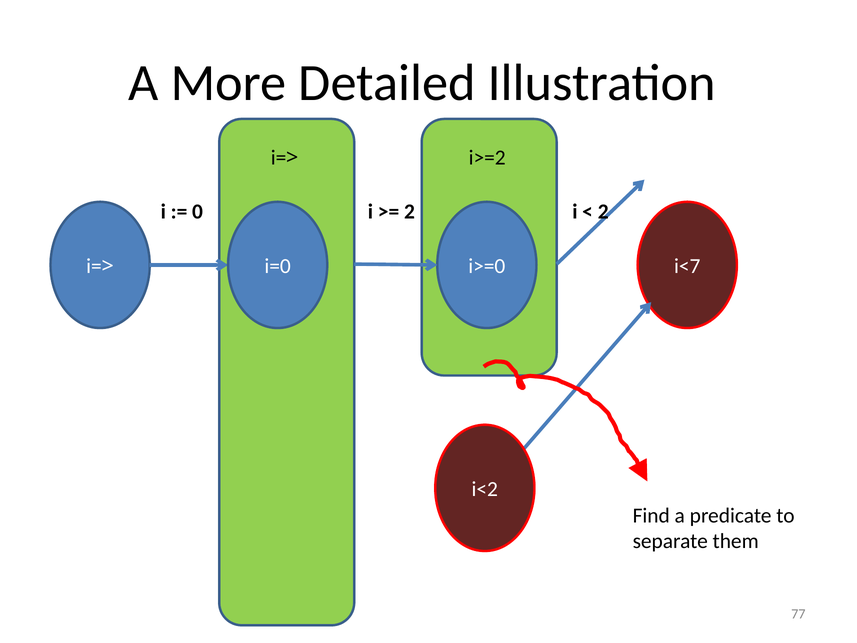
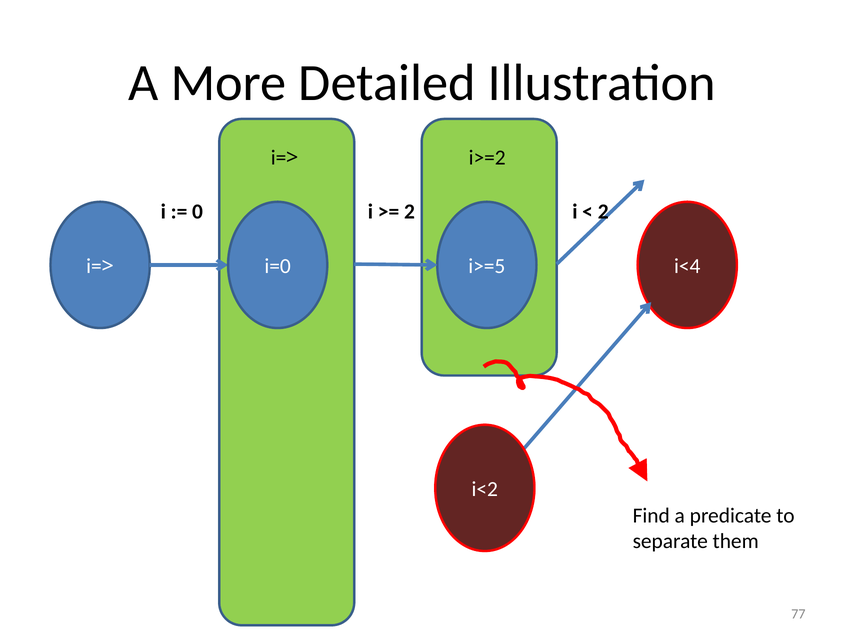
i>=0: i>=0 -> i>=5 (487, 266)
i<7: i<7 -> i<4 (687, 266)
